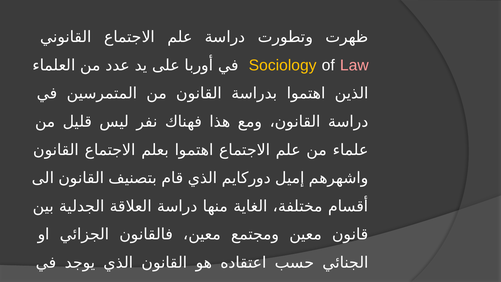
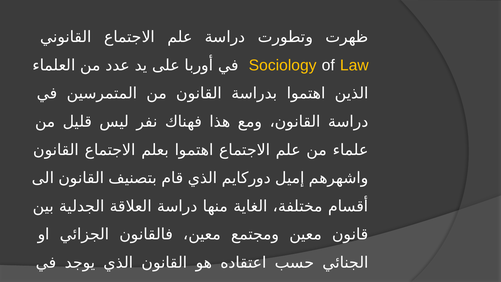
Law colour: pink -> yellow (354, 65)
